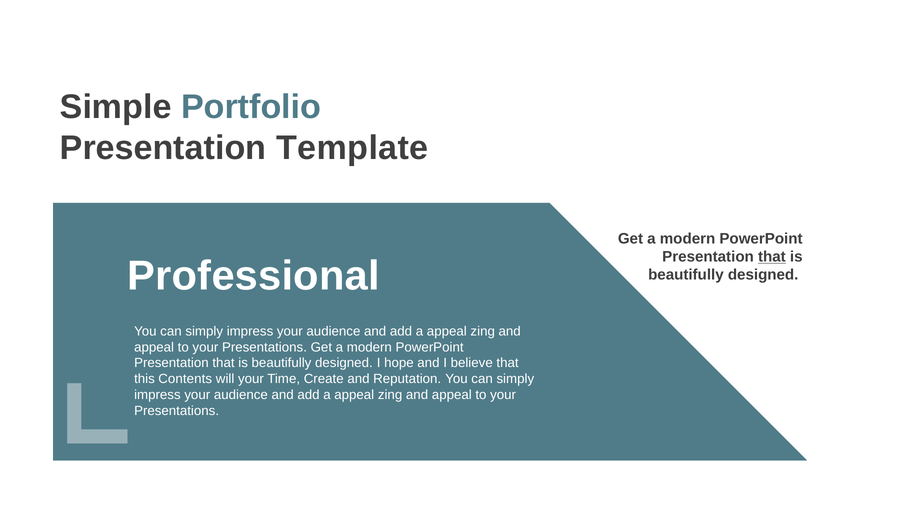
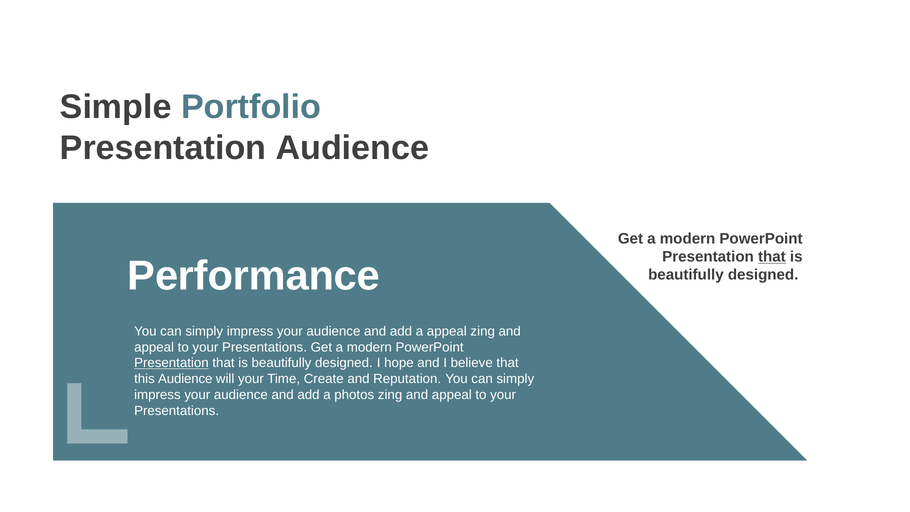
Presentation Template: Template -> Audience (352, 148)
Professional: Professional -> Performance (254, 276)
Presentation underline: none -> present (171, 363)
this Contents: Contents -> Audience (185, 379)
appeal: appeal -> photos (354, 395)
